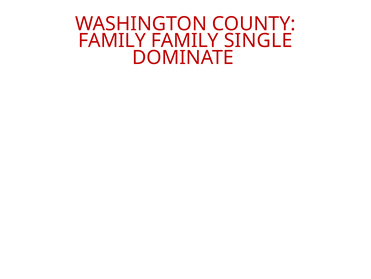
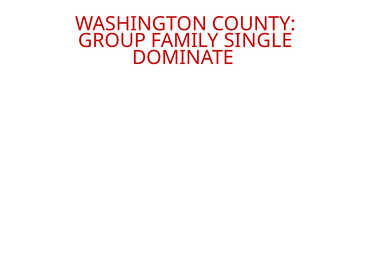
FAMILY: FAMILY -> GROUP (112, 41)
